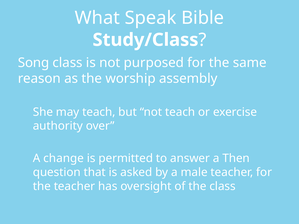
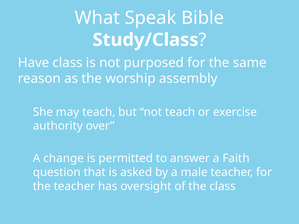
Song: Song -> Have (34, 63)
Then: Then -> Faith (236, 159)
